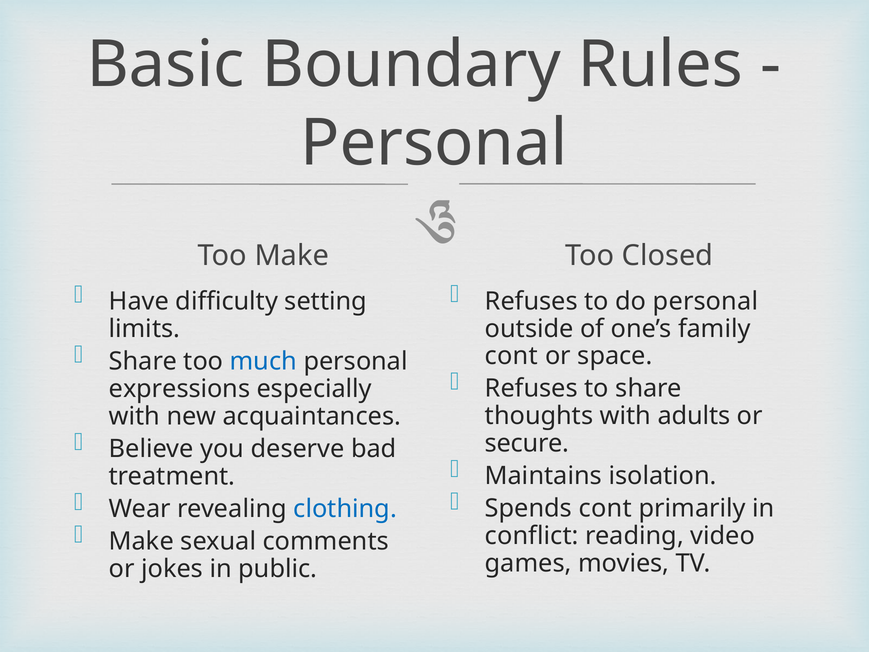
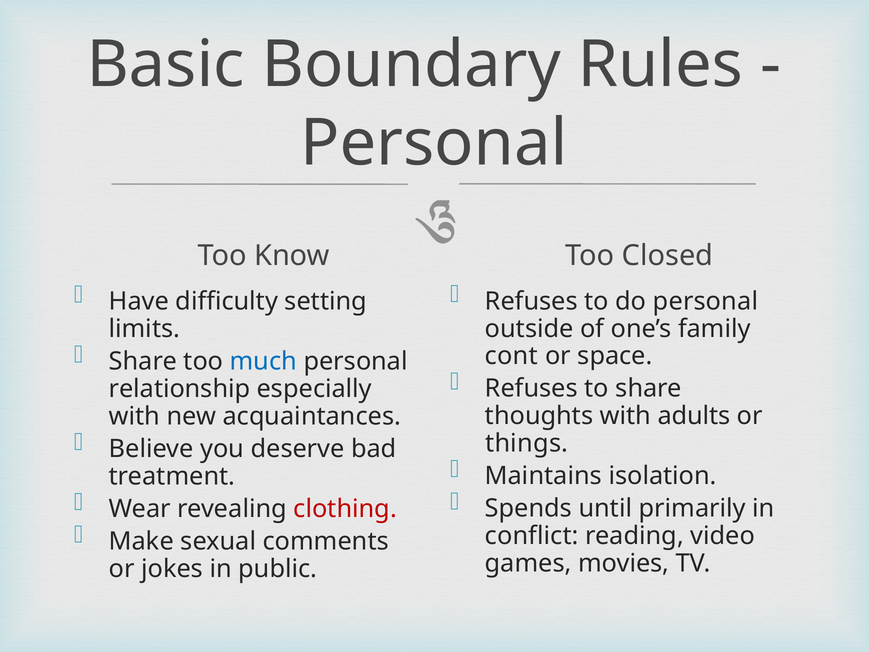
Too Make: Make -> Know (292, 256)
expressions: expressions -> relationship (180, 389)
secure: secure -> things (527, 443)
Spends cont: cont -> until (605, 508)
clothing colour: blue -> red (345, 509)
